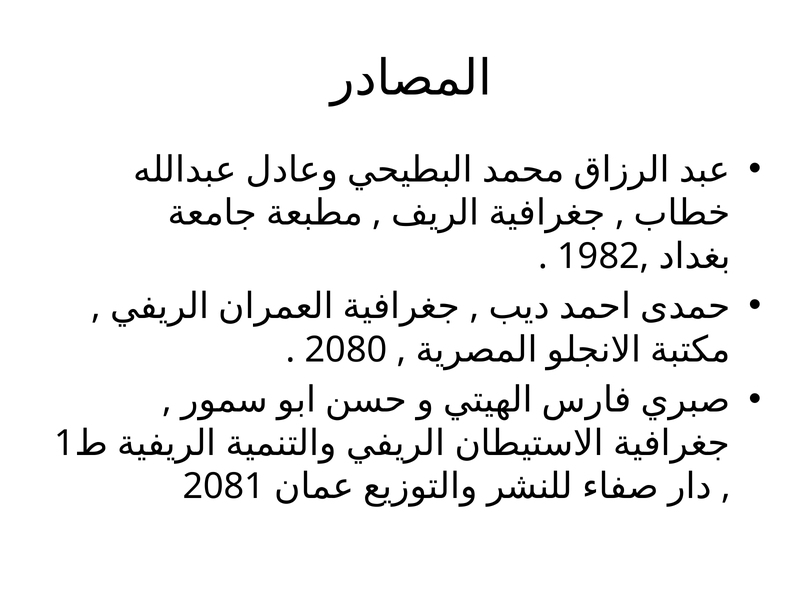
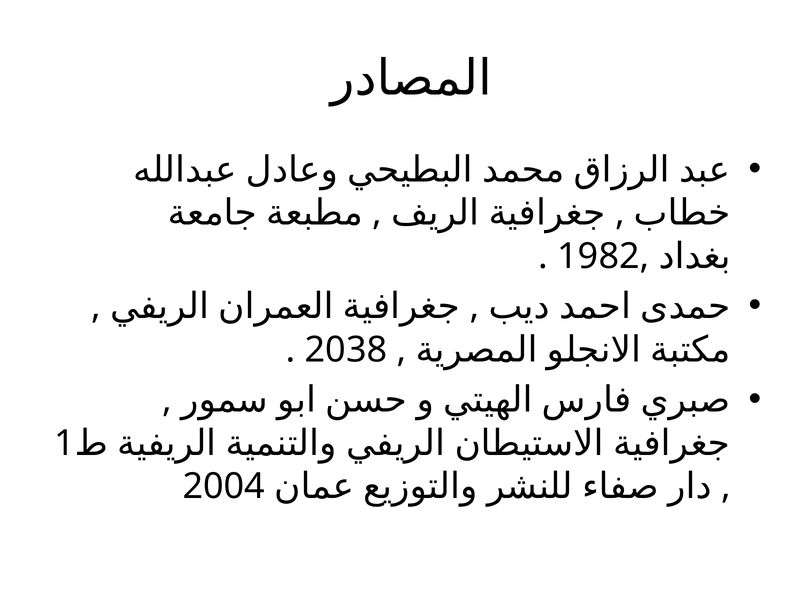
2080: 2080 -> 2038 (346, 350)
2081: 2081 -> 2004 (224, 487)
